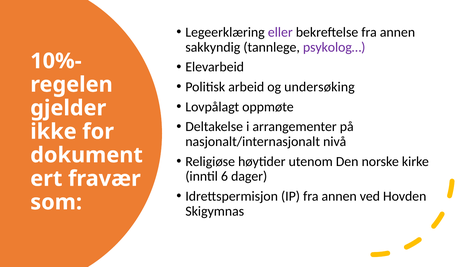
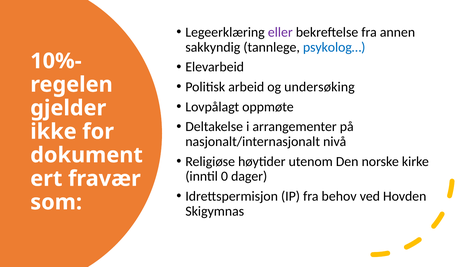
psykolog… colour: purple -> blue (334, 47)
6: 6 -> 0 (224, 176)
IP fra annen: annen -> behov (339, 196)
